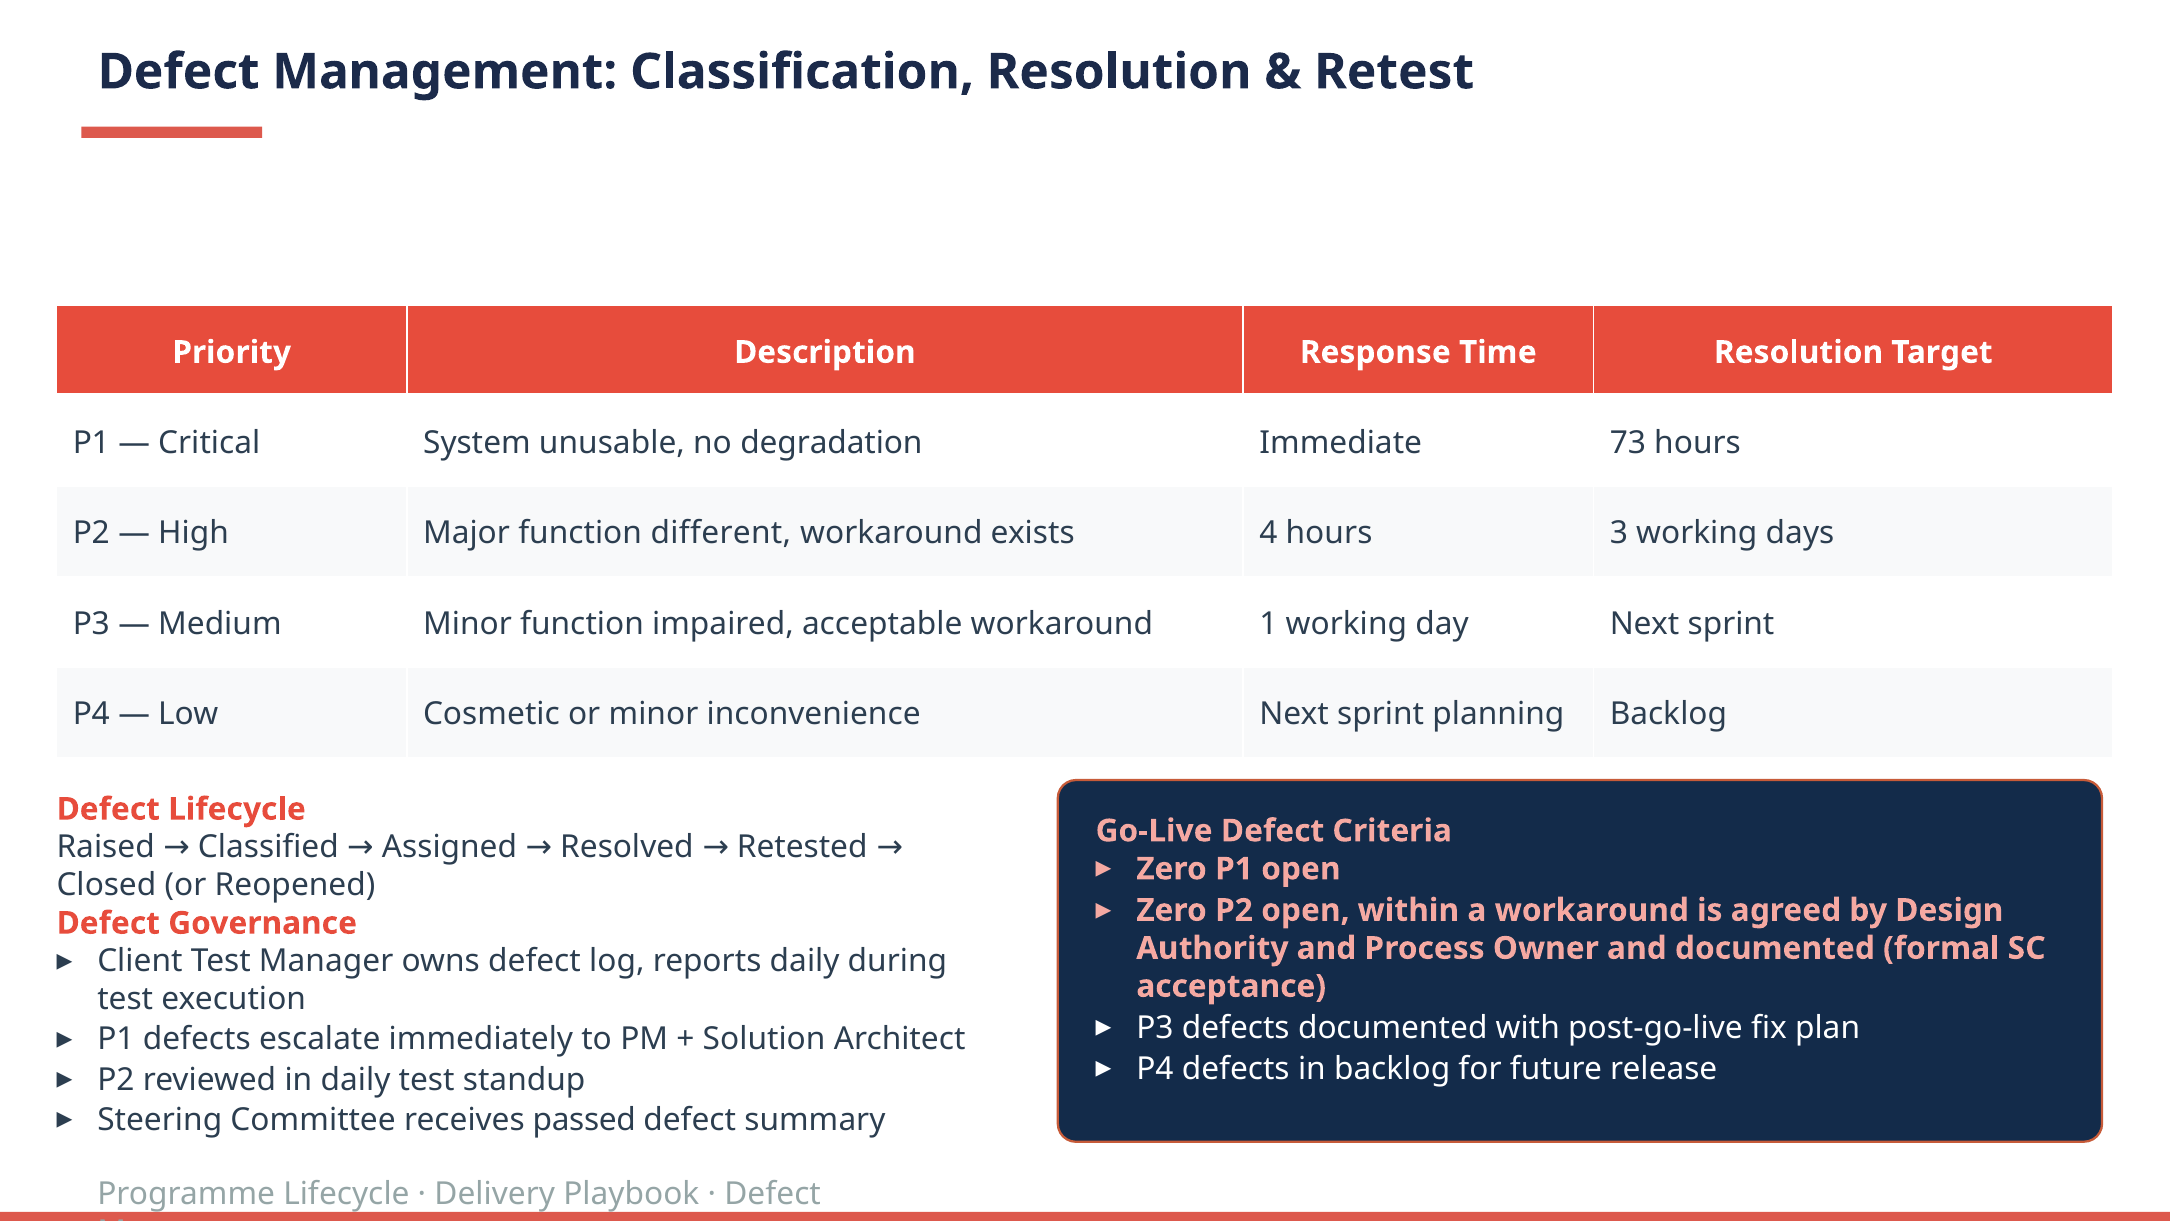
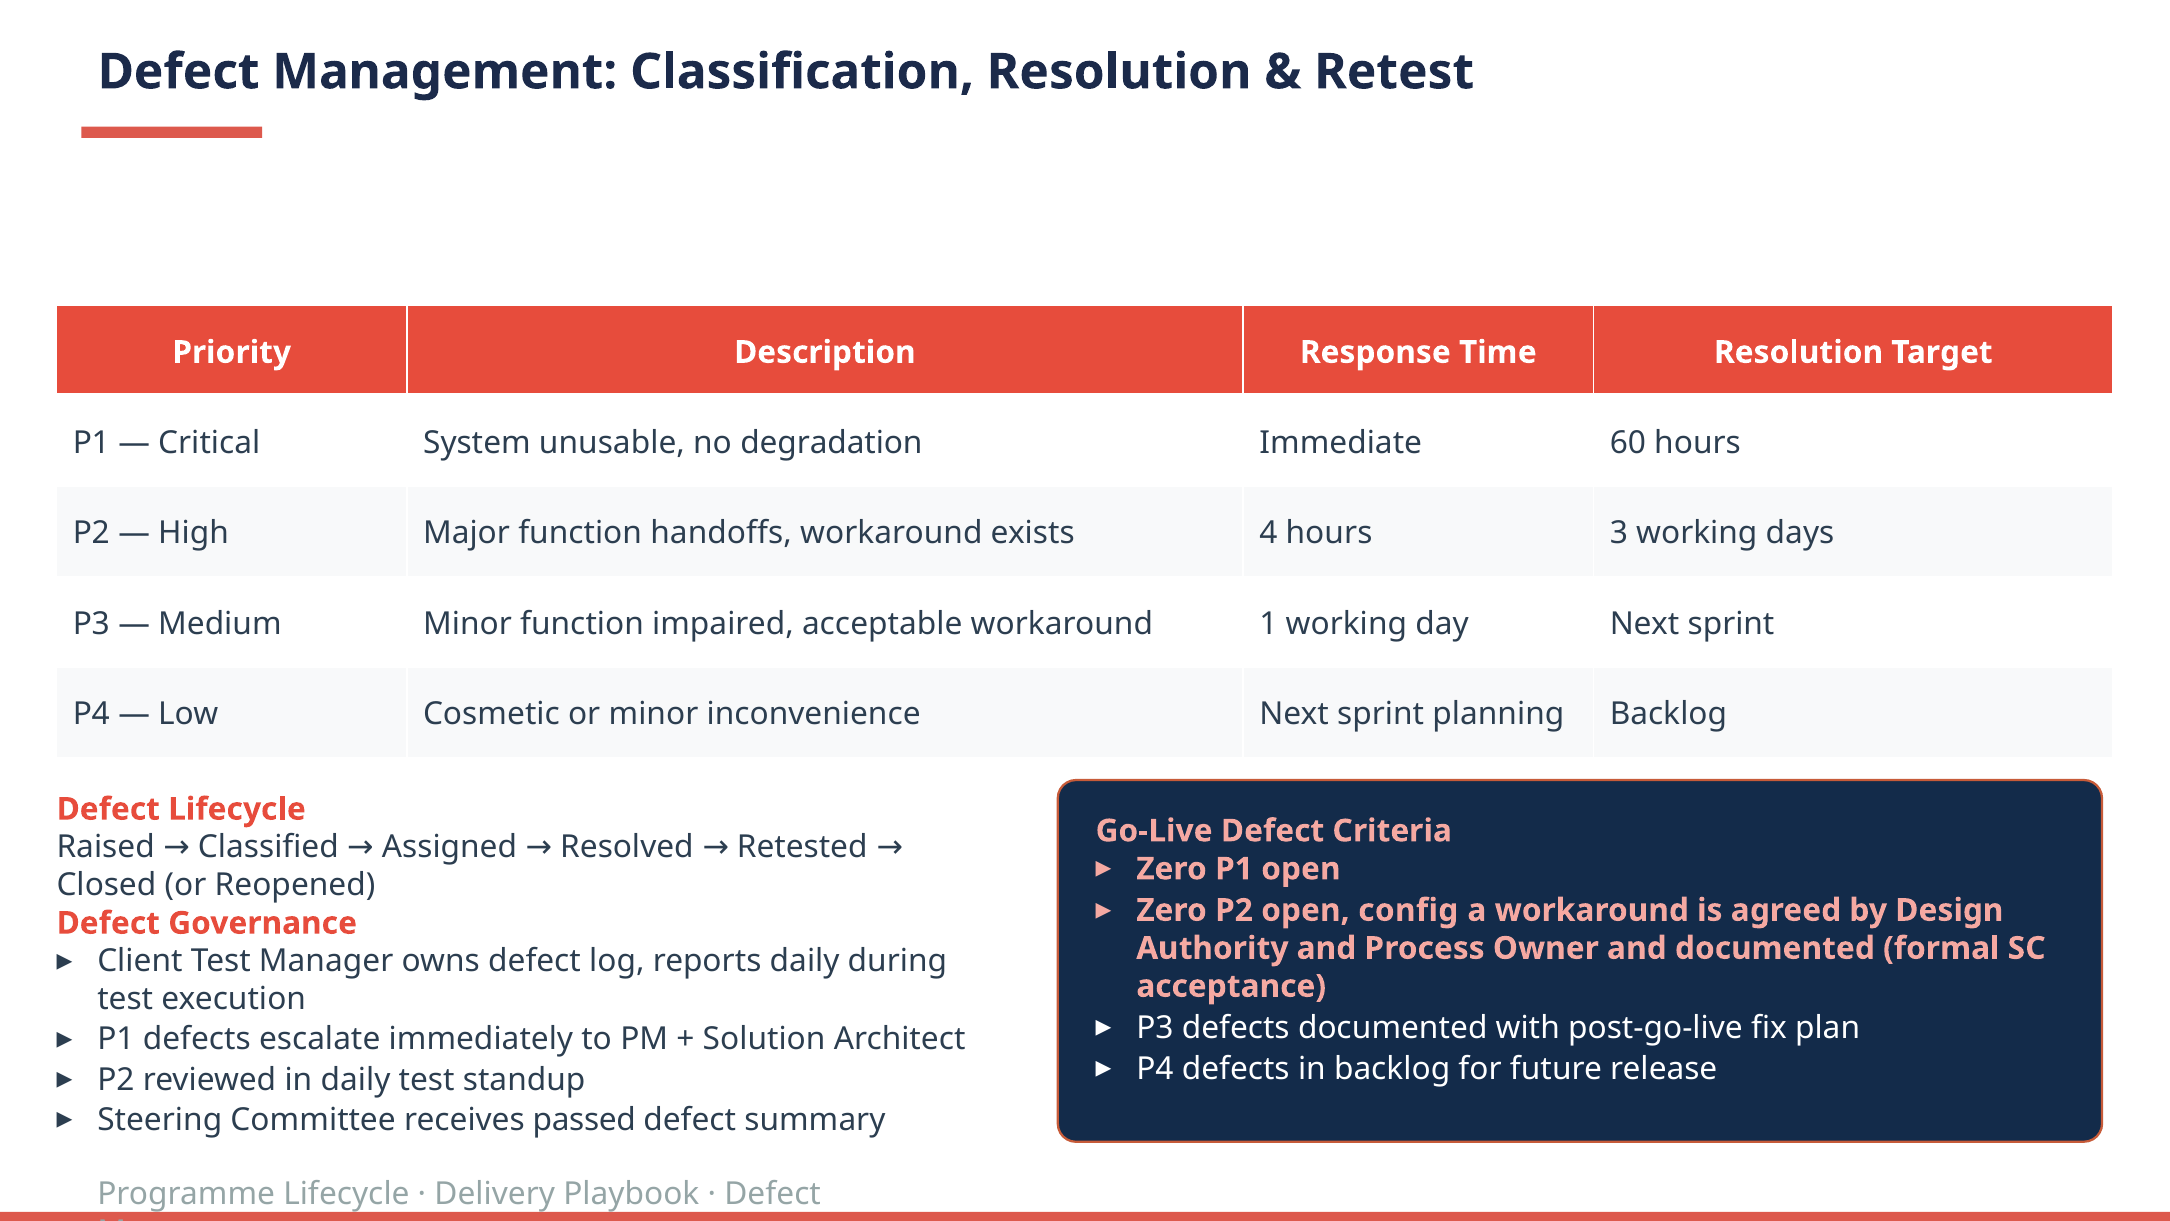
73: 73 -> 60 (1628, 443)
different: different -> handoffs (721, 533)
within: within -> config (1408, 910)
